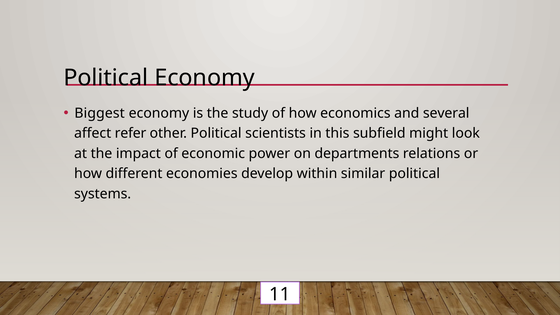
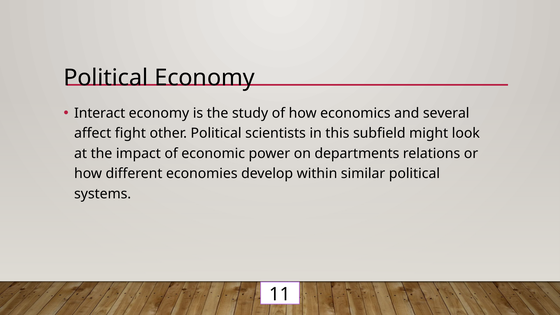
Biggest: Biggest -> Interact (100, 113)
refer: refer -> fight (130, 133)
